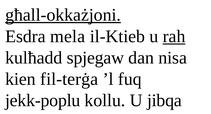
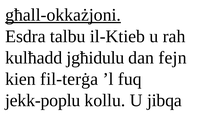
mela: mela -> talbu (68, 36)
rah underline: present -> none (174, 36)
spjegaw: spjegaw -> jgħidulu (95, 57)
nisa: nisa -> fejn (173, 57)
